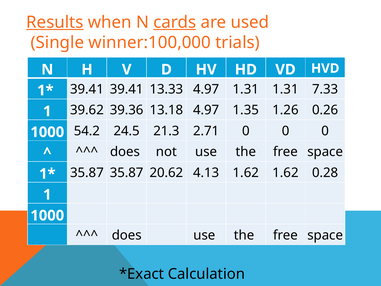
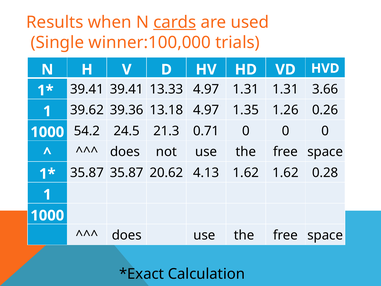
Results underline: present -> none (55, 22)
7.33: 7.33 -> 3.66 (325, 89)
2.71: 2.71 -> 0.71 (206, 131)
